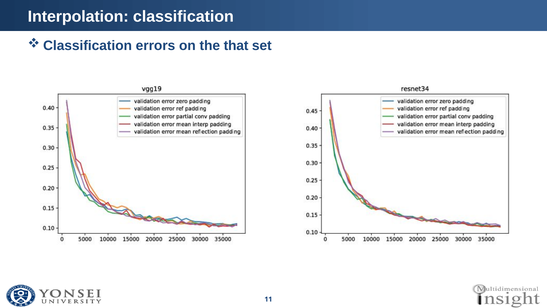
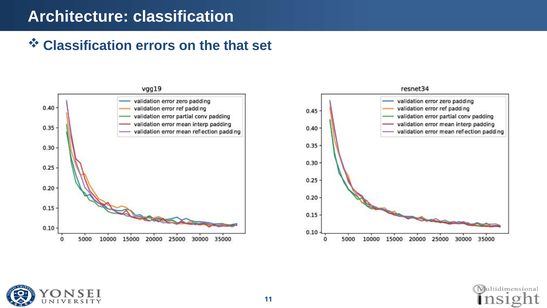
Interpolation: Interpolation -> Architecture (78, 17)
